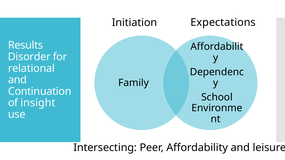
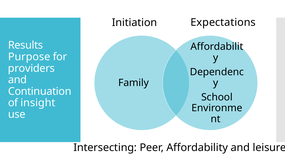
Disorder: Disorder -> Purpose (29, 57)
relational: relational -> providers (31, 68)
